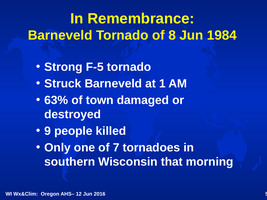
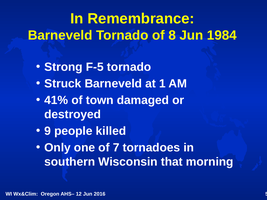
63%: 63% -> 41% (56, 100)
